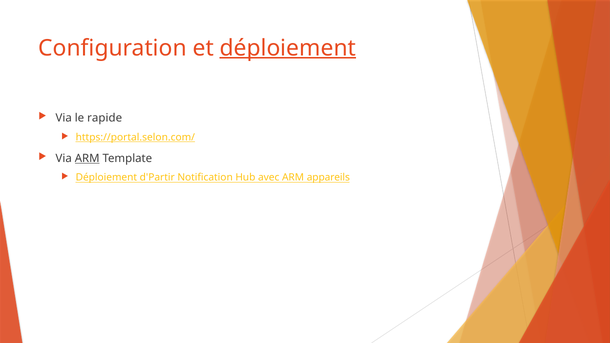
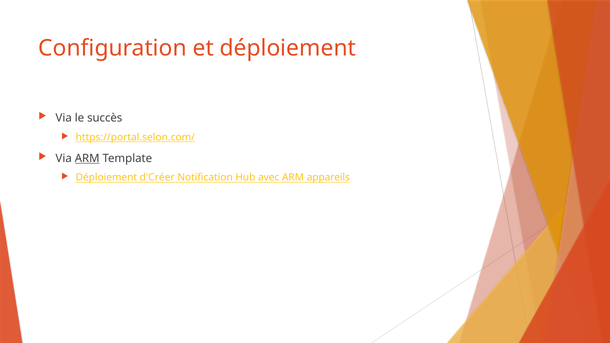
déploiement underline: present -> none (288, 48)
rapide: rapide -> succès (105, 118)
d'Partir: d'Partir -> d'Créer (157, 178)
